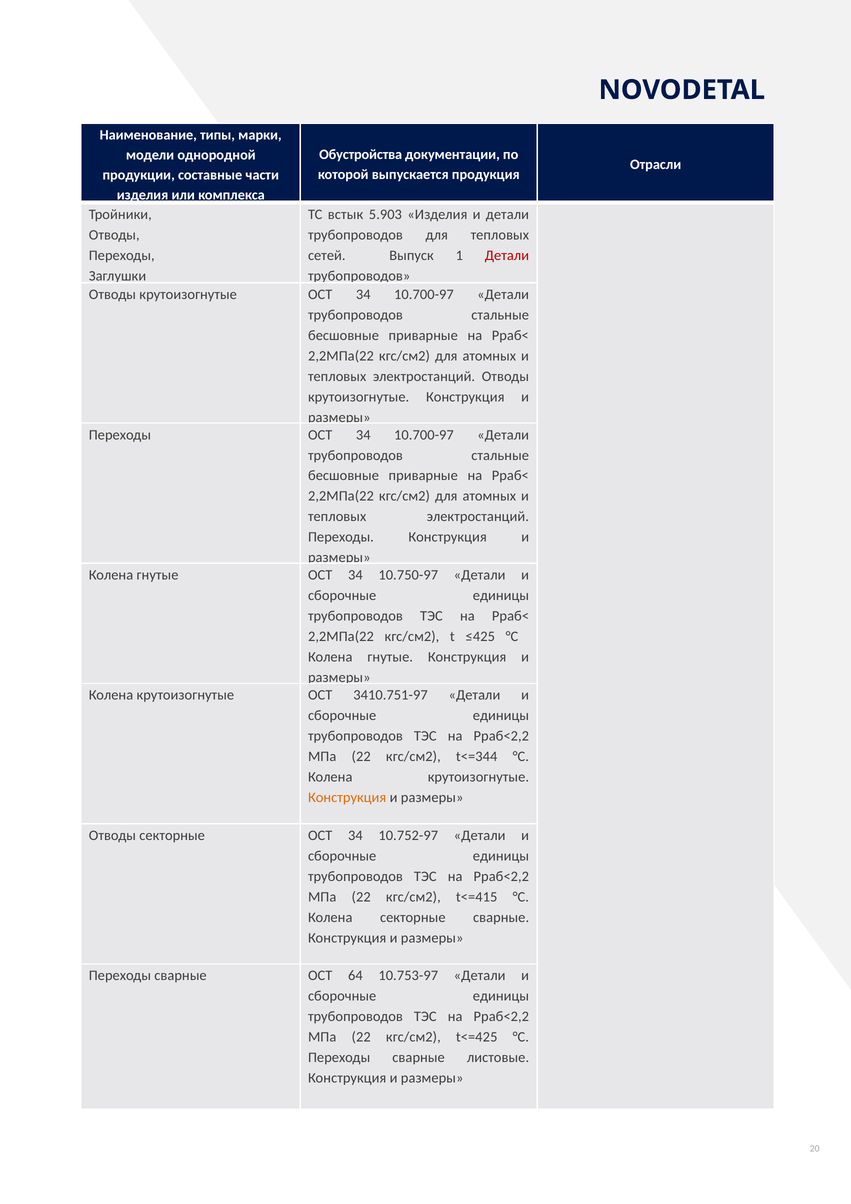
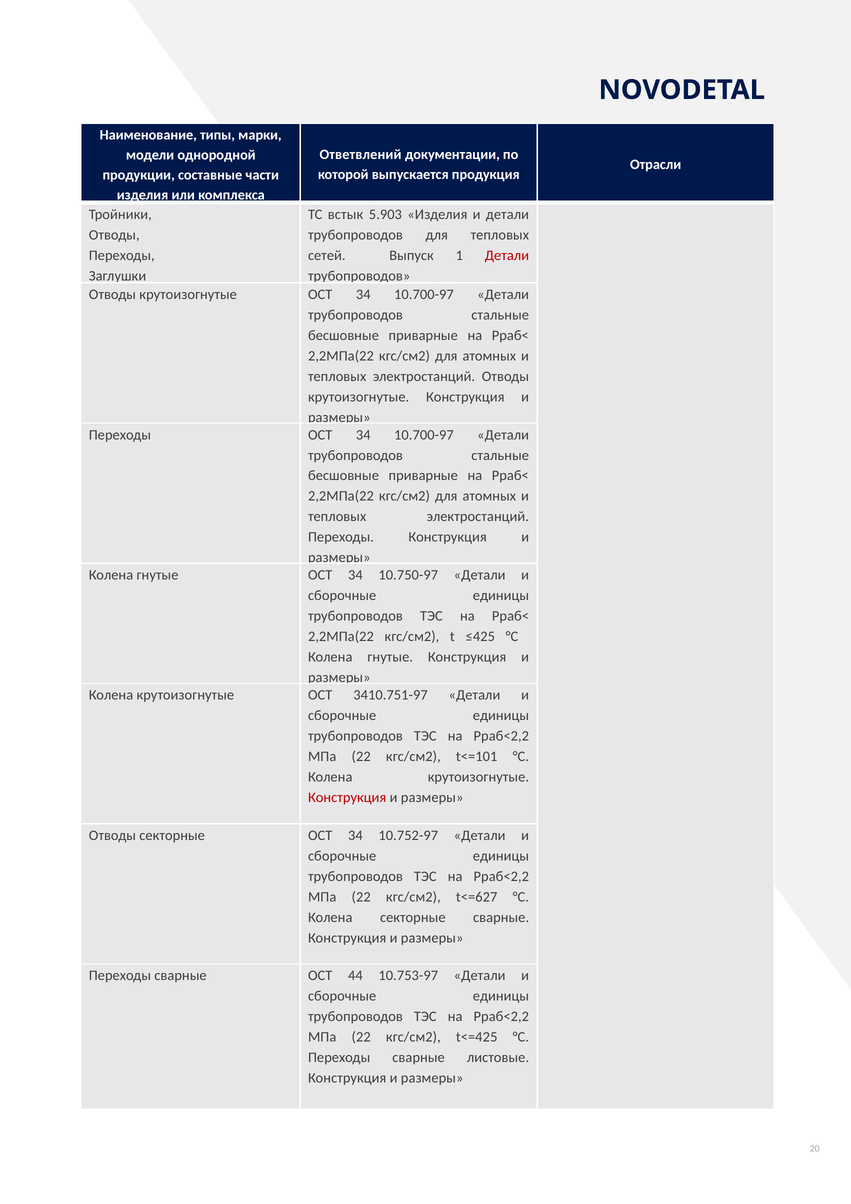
Обустройства: Обустройства -> Ответвлений (361, 155)
t<=344: t<=344 -> t<=101 (477, 756)
Конструкция colour: orange -> red (347, 797)
t<=415: t<=415 -> t<=627 (477, 897)
64: 64 -> 44 (355, 975)
